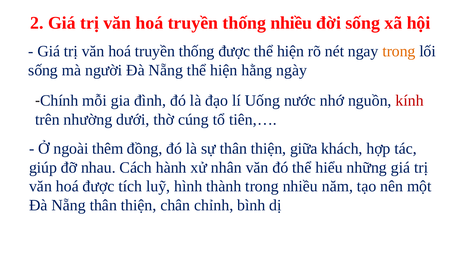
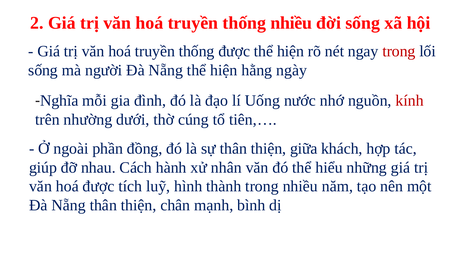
trong colour: orange -> red (399, 51)
Chính: Chính -> Nghĩa (59, 101)
thêm: thêm -> phần (108, 149)
chỉnh: chỉnh -> mạnh (214, 206)
